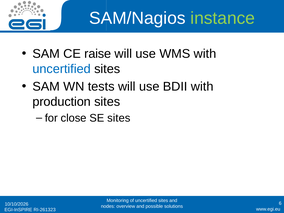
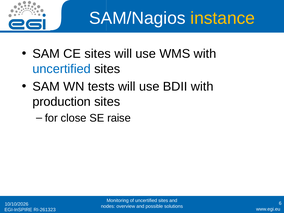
instance colour: light green -> yellow (223, 18)
CE raise: raise -> sites (98, 54)
SE sites: sites -> raise (119, 118)
